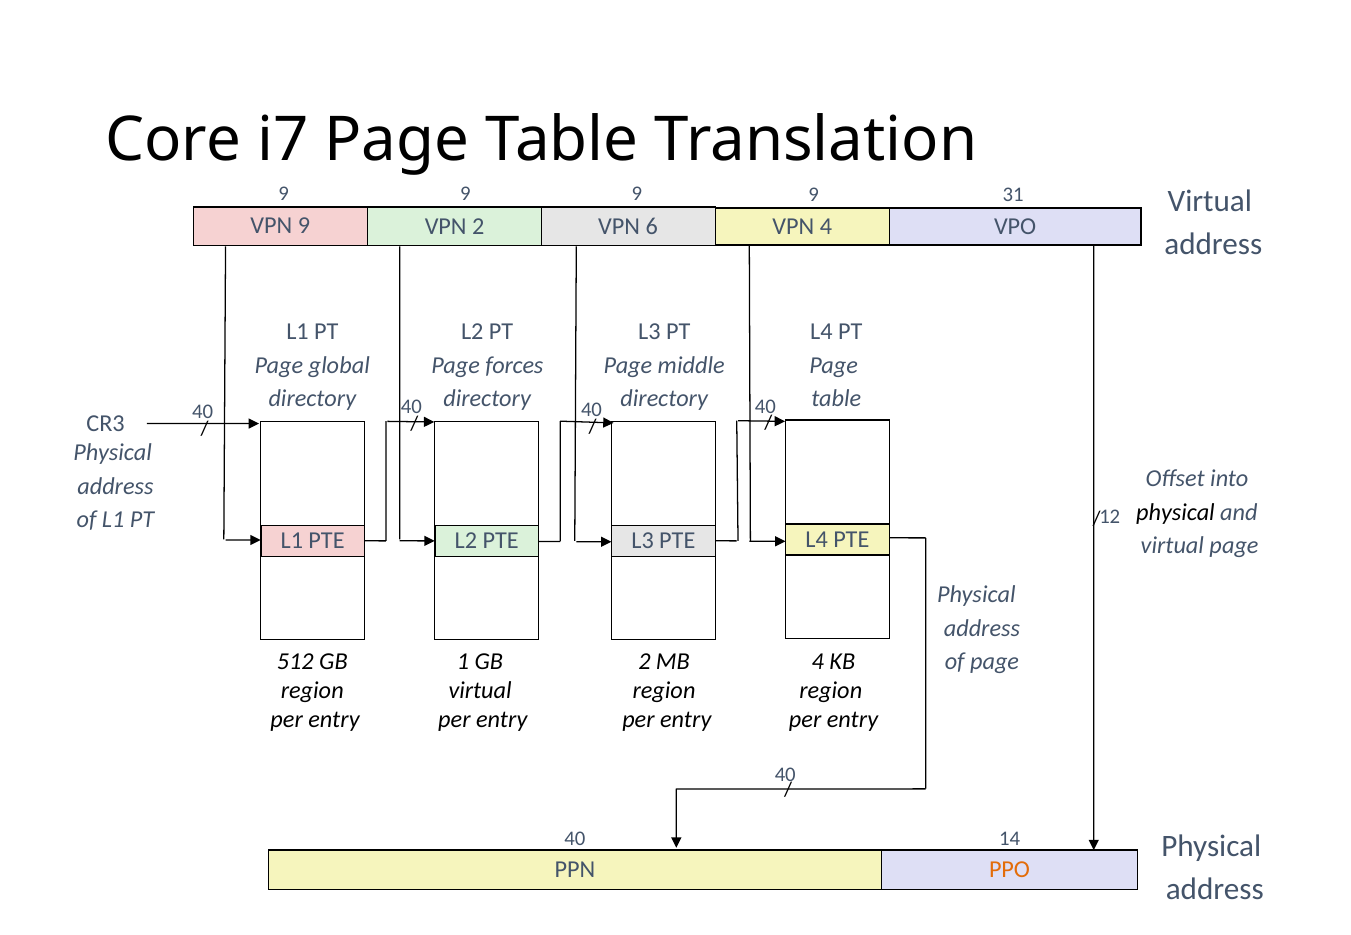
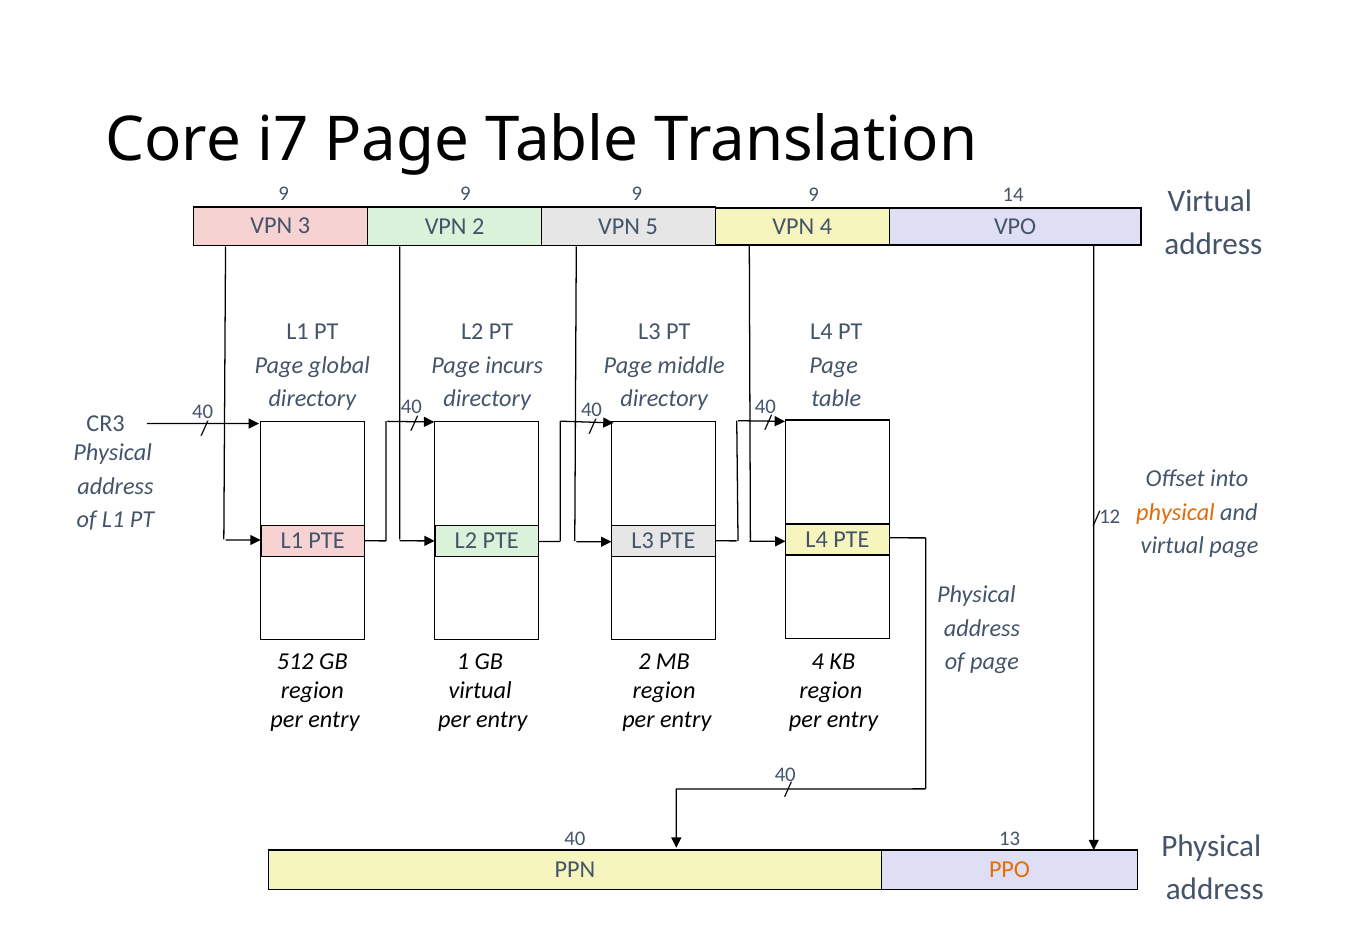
31: 31 -> 14 (1013, 195)
VPN 9: 9 -> 3 (304, 226)
6: 6 -> 5 (652, 226)
forces: forces -> incurs (514, 365)
physical colour: black -> orange (1176, 513)
14: 14 -> 13 (1010, 839)
